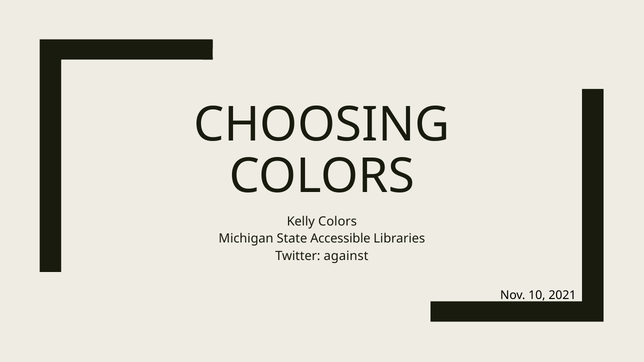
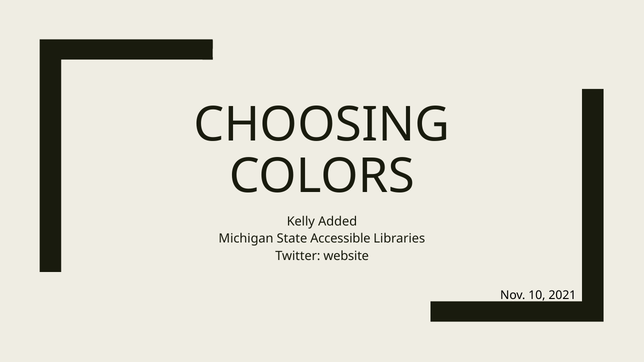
Kelly Colors: Colors -> Added (338, 222)
against: against -> website (346, 256)
